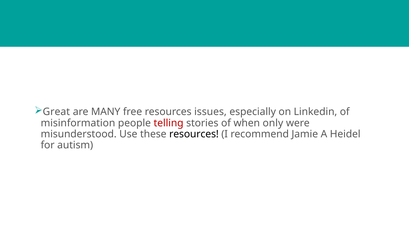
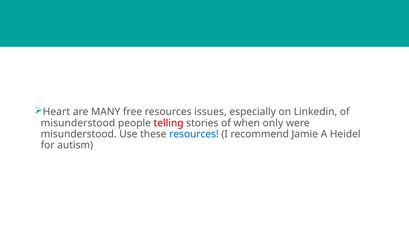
Great: Great -> Heart (56, 112)
misinformation: misinformation -> misunderstood (78, 123)
resources colour: black -> blue (194, 134)
